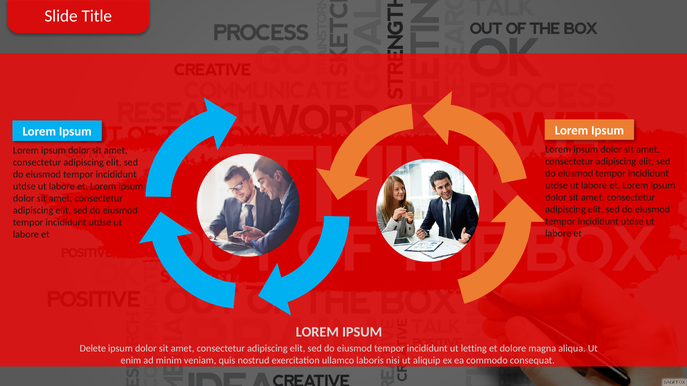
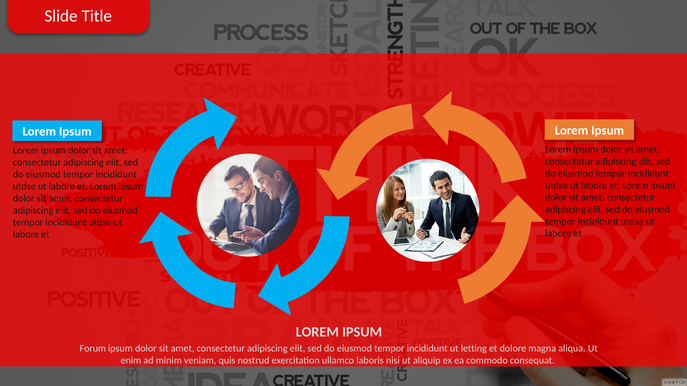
Delete: Delete -> Forum (93, 349)
